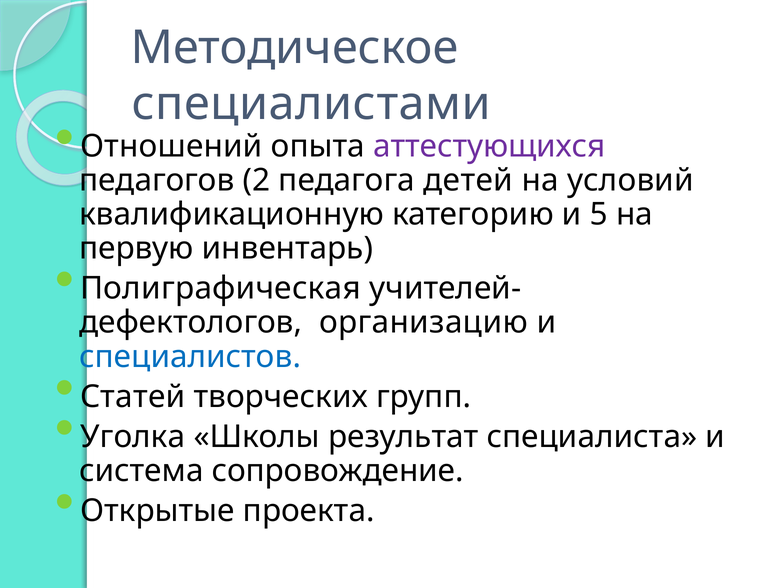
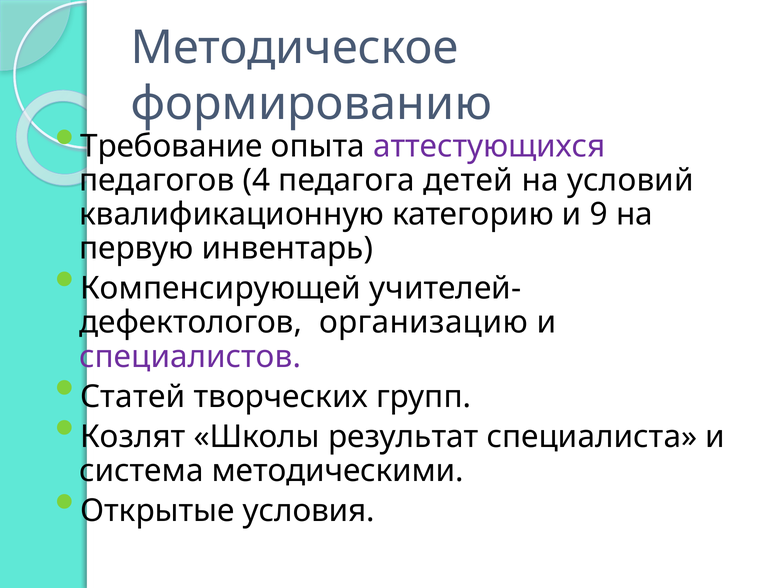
специалистами: специалистами -> формированию (311, 104)
Отношений: Отношений -> Требование (171, 146)
2: 2 -> 4 (256, 180)
5: 5 -> 9 (599, 214)
Полиграфическая: Полиграфическая -> Компенсирующей (221, 288)
специалистов colour: blue -> purple (190, 357)
Уголка: Уголка -> Козлят (133, 437)
сопровождение: сопровождение -> методическими (338, 471)
проекта: проекта -> условия (309, 511)
